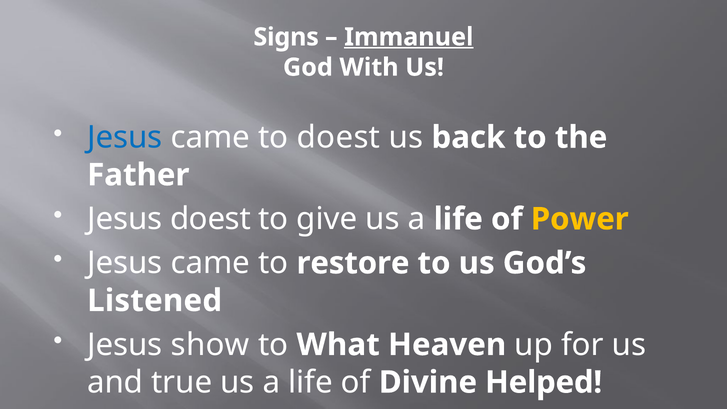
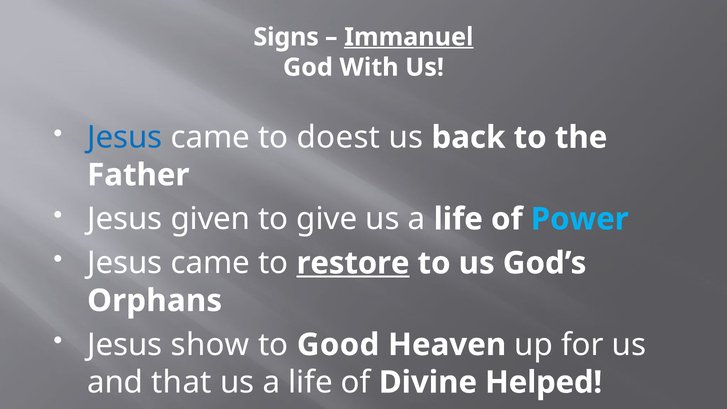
Jesus doest: doest -> given (210, 219)
Power colour: yellow -> light blue (580, 219)
restore underline: none -> present (353, 263)
Listened: Listened -> Orphans (155, 301)
What: What -> Good (338, 345)
true: true -> that (182, 382)
